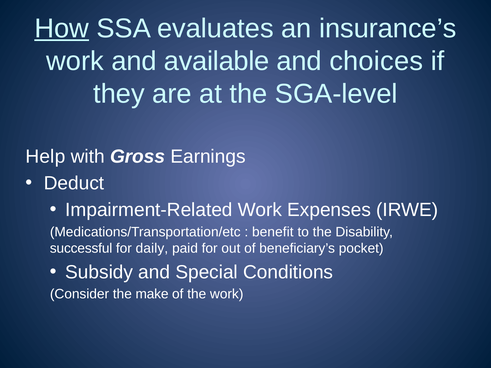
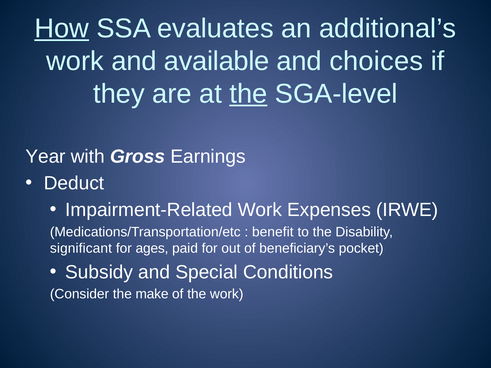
insurance’s: insurance’s -> additional’s (388, 29)
the underline: none -> present (248, 94)
Help: Help -> Year (46, 157)
successful: successful -> significant (81, 248)
daily: daily -> ages (152, 248)
